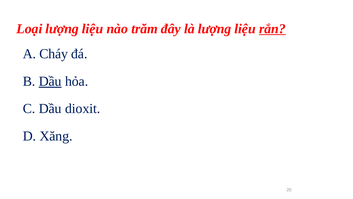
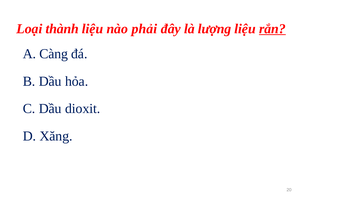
Loại lượng: lượng -> thành (62, 29)
trăm: trăm -> phải (144, 29)
Cháy: Cháy -> Càng (54, 54)
Dầu underline: present -> none (50, 81)
